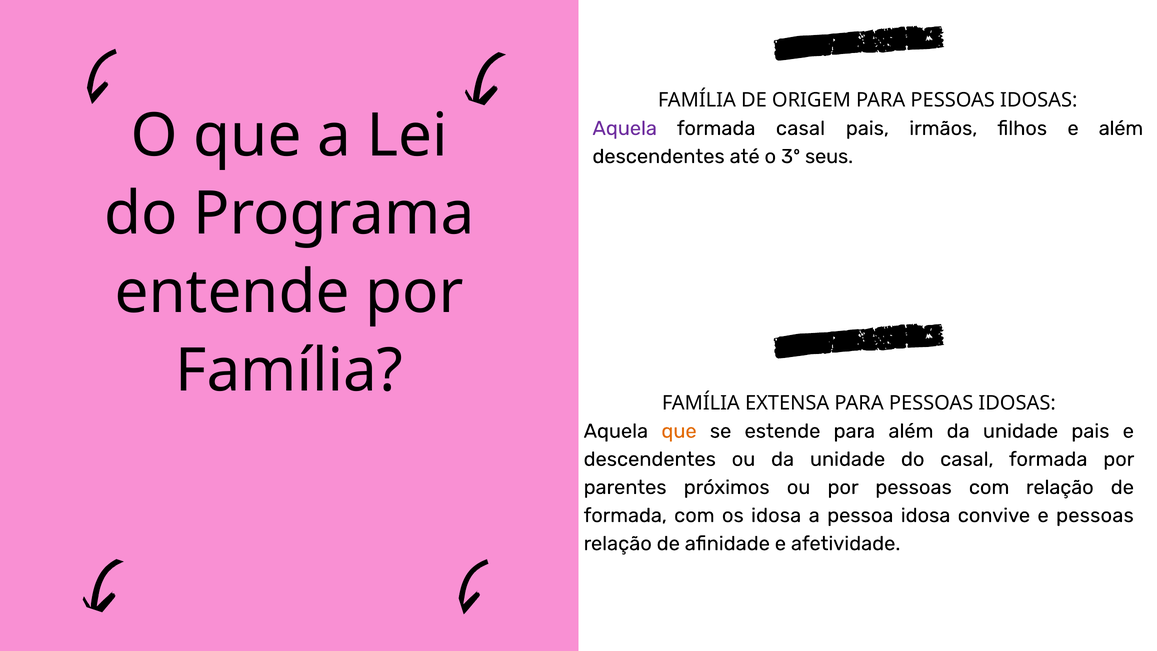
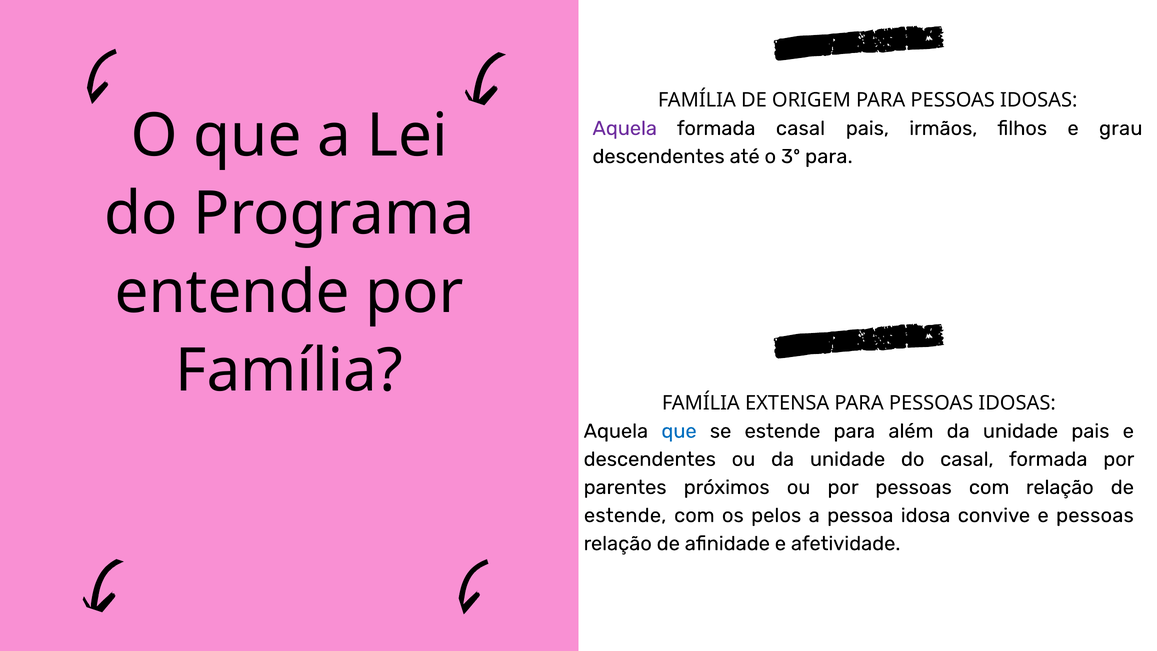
e além: além -> grau (1121, 128)
3º seus: seus -> para (829, 156)
que colour: orange -> blue (679, 431)
formada: formada -> estende (625, 515)
os idosa: idosa -> pelos (776, 515)
